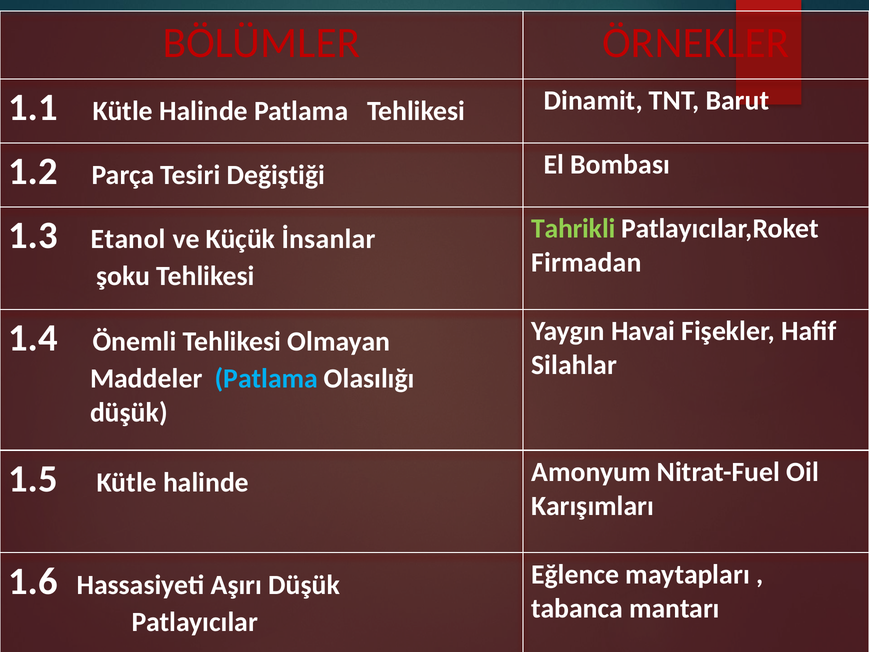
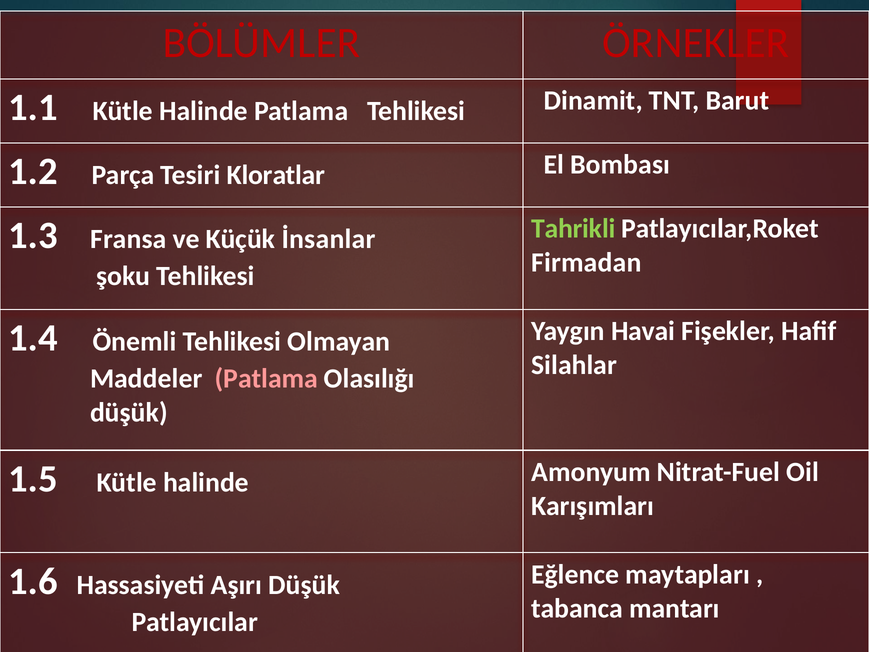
Değiştiği: Değiştiği -> Kloratlar (276, 175)
Etanol: Etanol -> Fransa (128, 239)
Patlama colour: light blue -> pink (266, 378)
